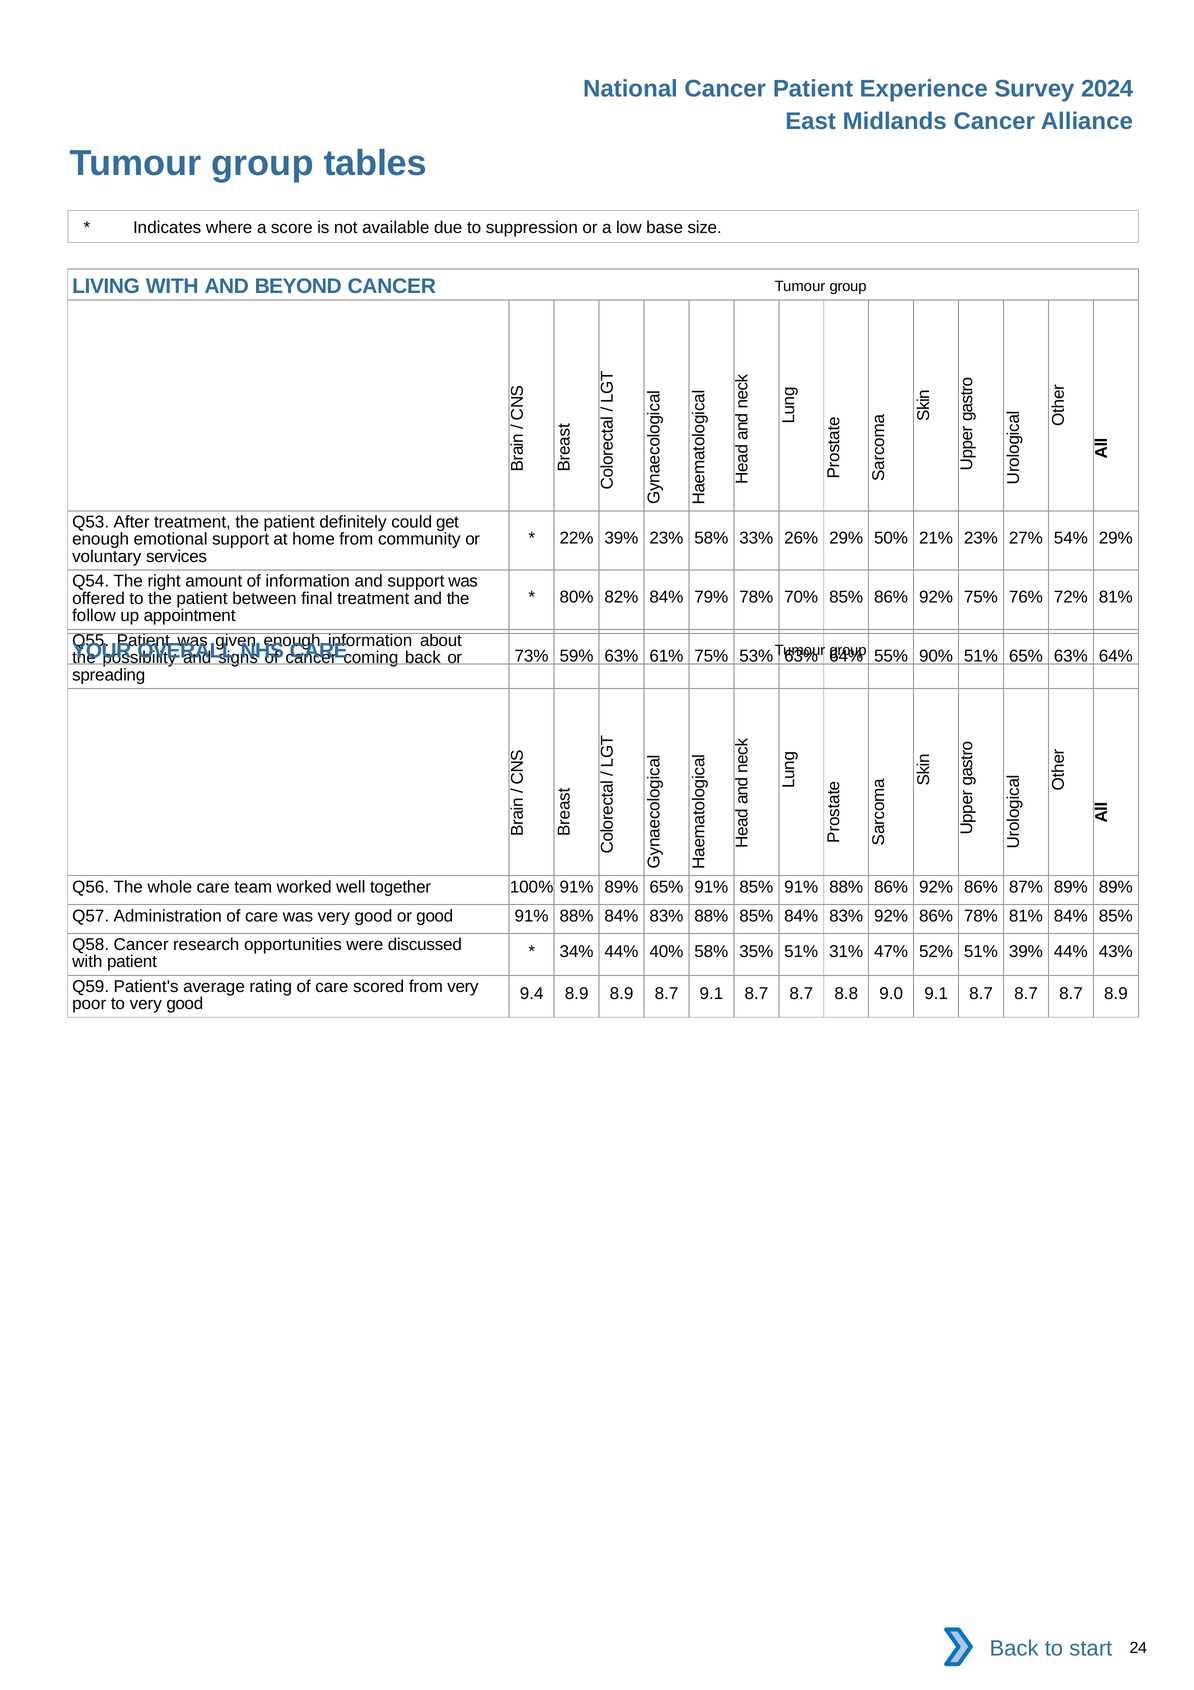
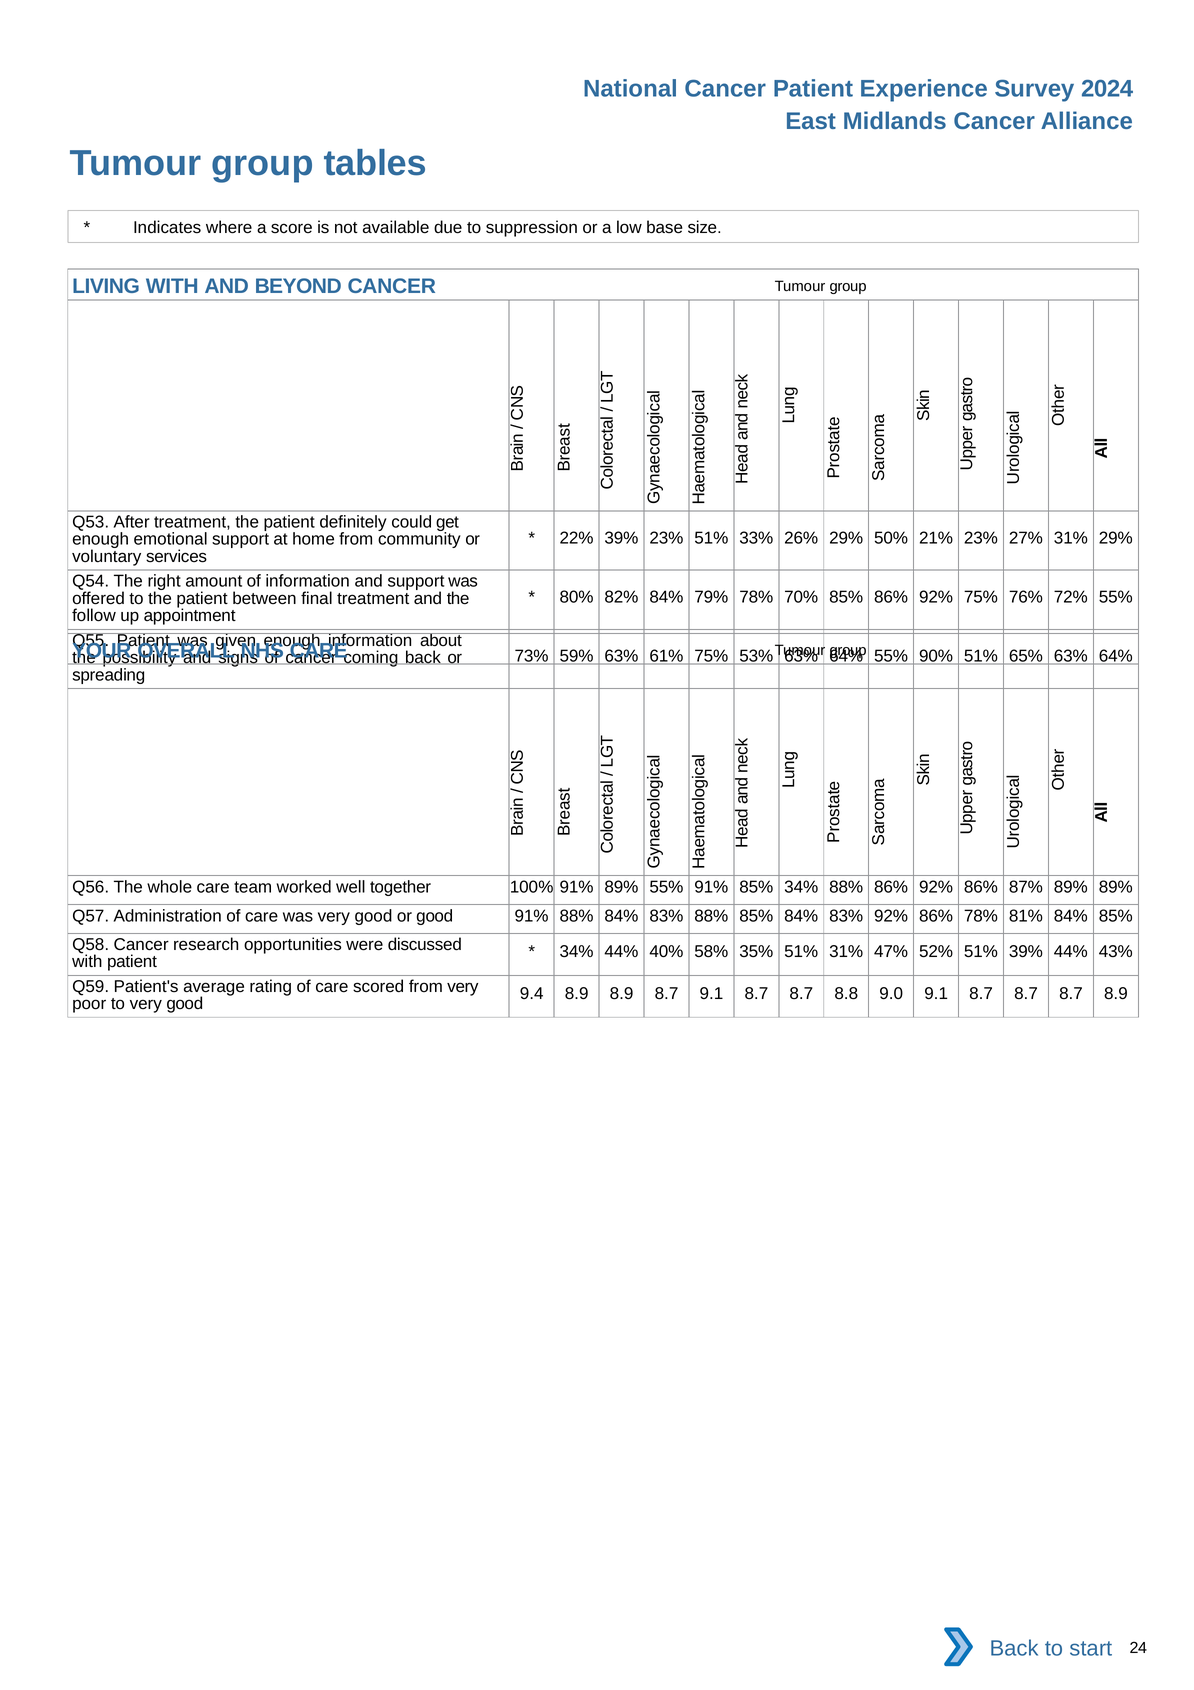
23% 58%: 58% -> 51% (711, 538)
27% 54%: 54% -> 31% (1071, 538)
72% 81%: 81% -> 55% (1116, 597)
89% 65%: 65% -> 55% (666, 887)
85% 91%: 91% -> 34% (801, 887)
